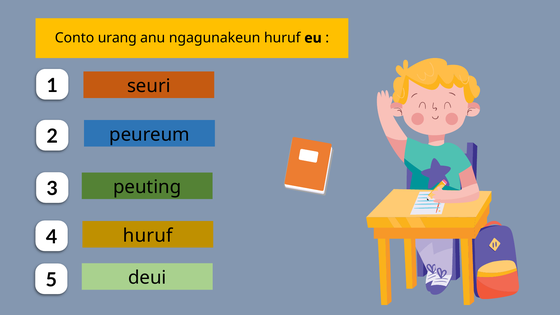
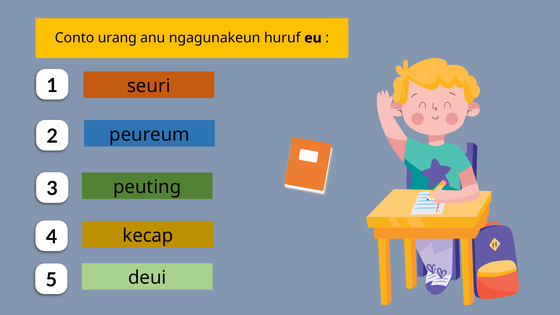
4 huruf: huruf -> kecap (148, 236)
